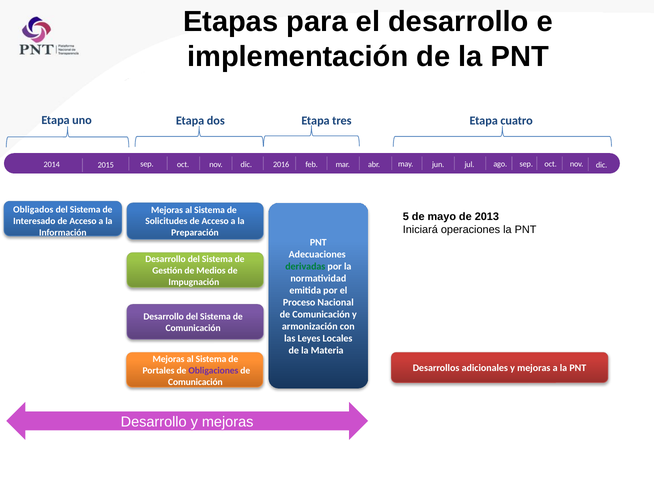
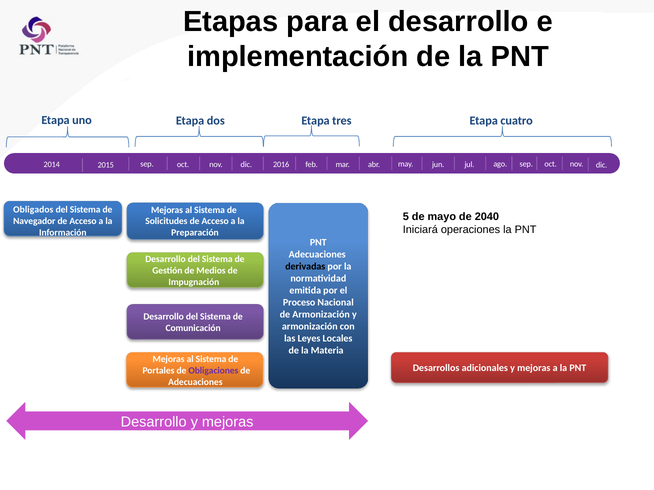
2013: 2013 -> 2040 (487, 217)
Interesado: Interesado -> Navegador (34, 221)
derivadas colour: green -> black (305, 267)
Comunicación: Comunicación -> Armonización (321, 315)
Comunicación: Comunicación -> Adecuaciones (195, 382)
